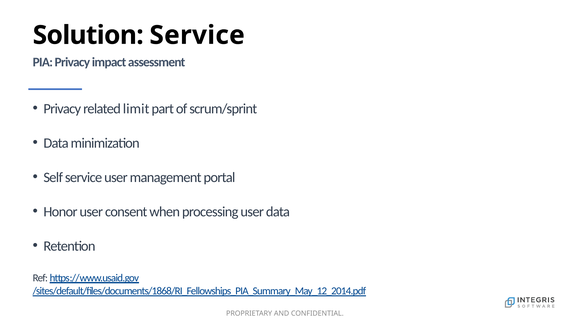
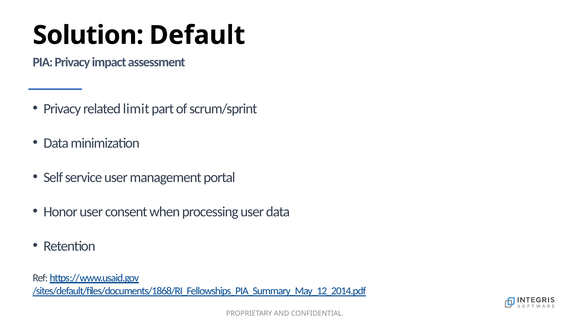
Solution Service: Service -> Default (197, 35)
